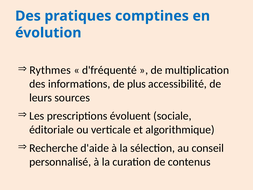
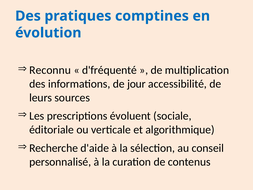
Rythmes: Rythmes -> Reconnu (50, 70)
plus: plus -> jour (136, 84)
